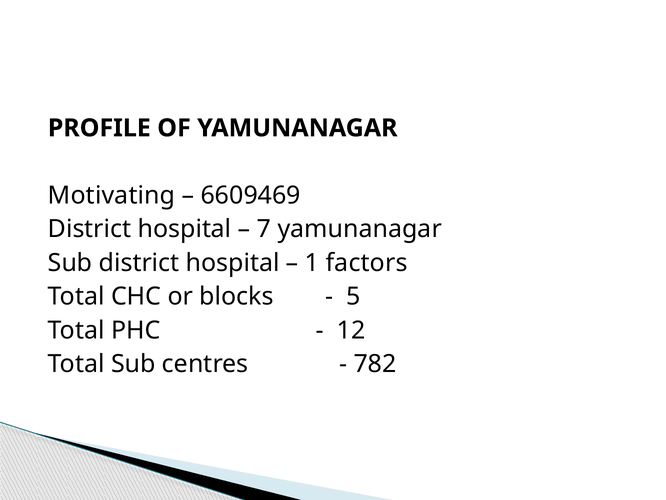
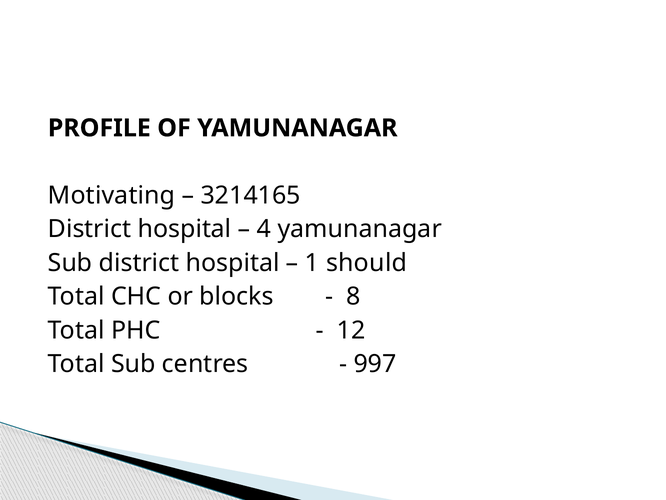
6609469: 6609469 -> 3214165 (251, 195)
7: 7 -> 4 (264, 229)
factors: factors -> should (367, 263)
5: 5 -> 8 (354, 296)
782: 782 -> 997 (375, 364)
